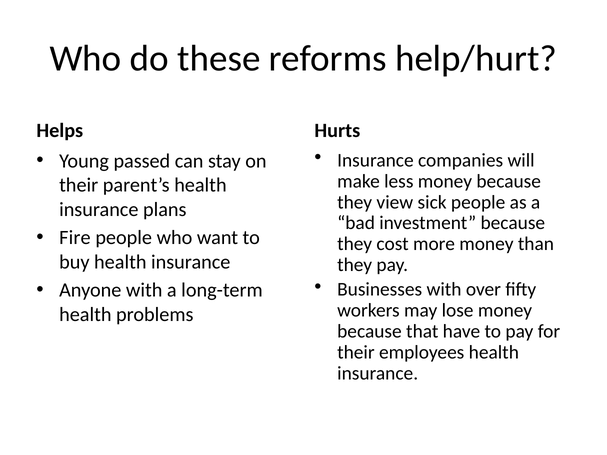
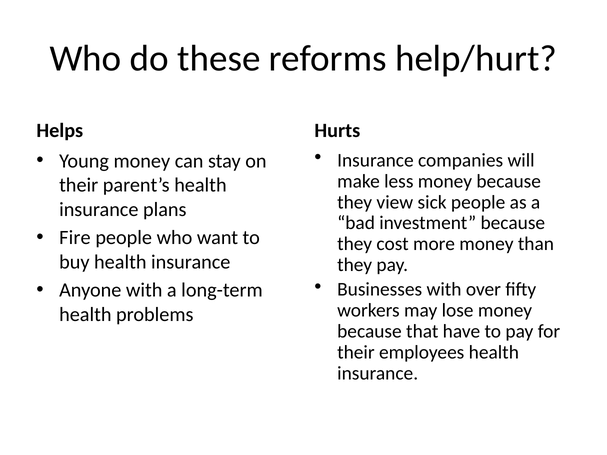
Young passed: passed -> money (142, 161)
